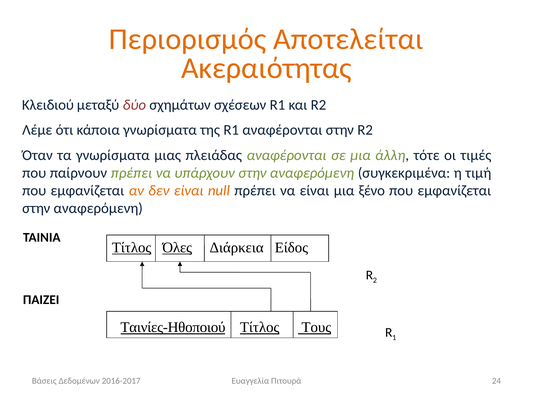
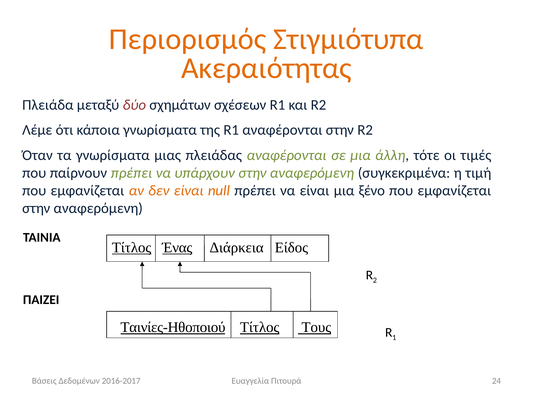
Αποτελείται: Αποτελείται -> Στιγμιότυπα (348, 39)
Κλειδιού: Κλειδιού -> Πλειάδα (48, 105)
Όλες: Όλες -> Ένας (177, 248)
